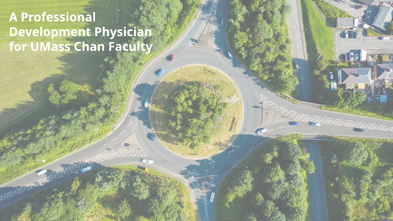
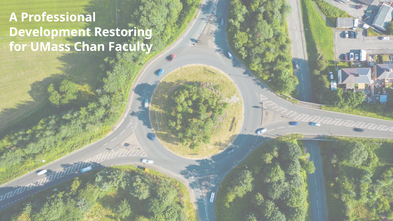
Physician: Physician -> Restoring (123, 32)
